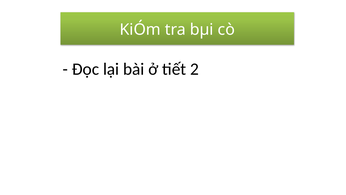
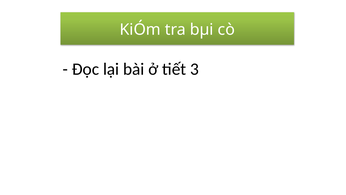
2: 2 -> 3 (194, 69)
